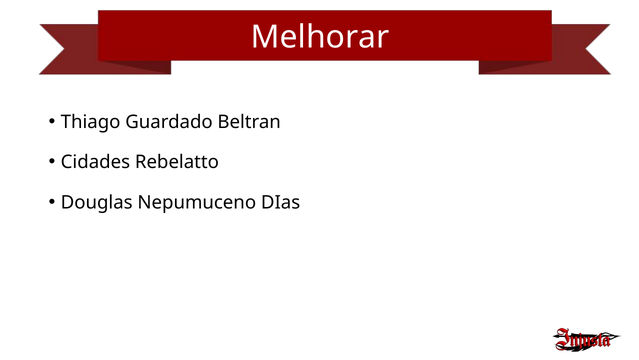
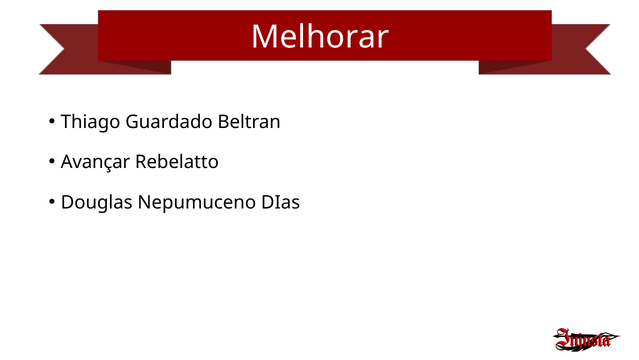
Cidades: Cidades -> Avançar (95, 162)
